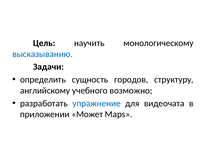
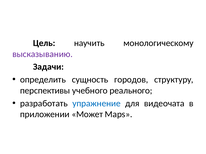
высказыванию colour: blue -> purple (43, 54)
английскому: английскому -> перспективы (45, 91)
возможно: возможно -> реального (131, 91)
